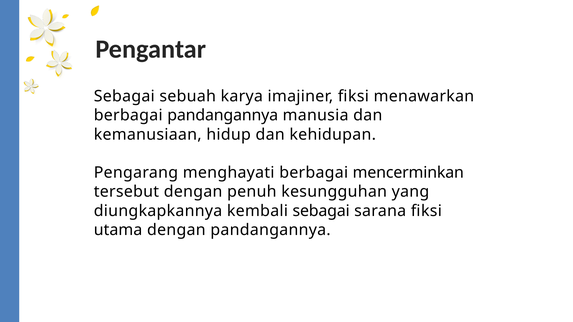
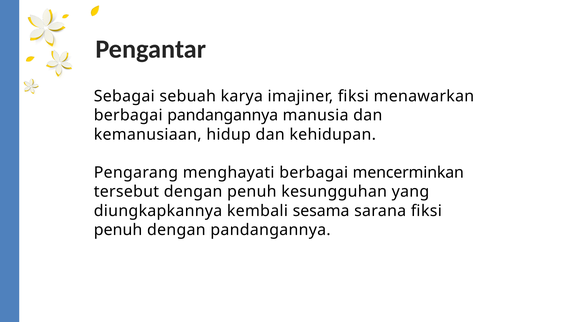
kembali sebagai: sebagai -> sesama (321, 211)
utama: utama -> penuh (118, 230)
